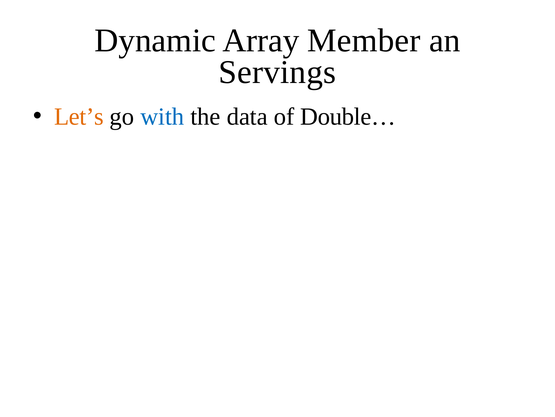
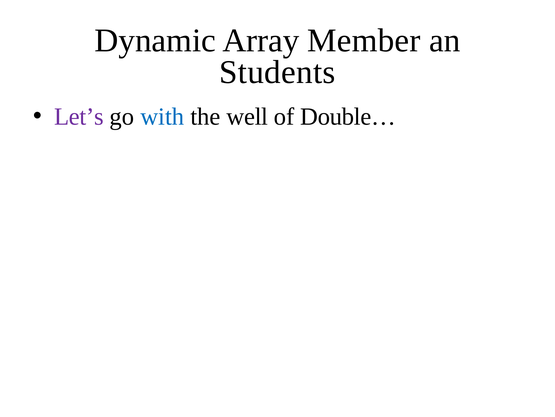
Servings: Servings -> Students (277, 72)
Let’s colour: orange -> purple (79, 116)
data: data -> well (247, 116)
